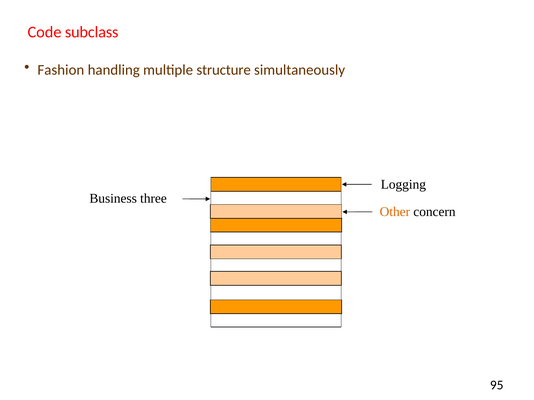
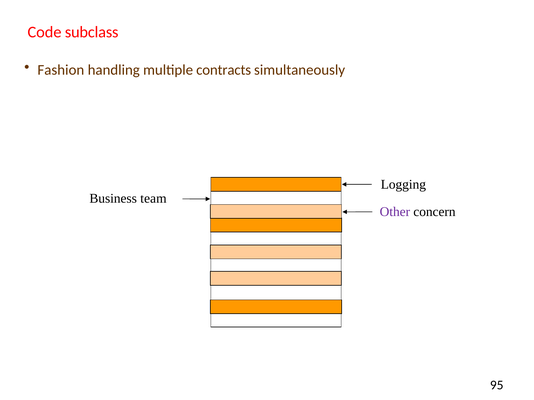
structure: structure -> contracts (224, 70)
three: three -> team (153, 199)
Other colour: orange -> purple (395, 212)
